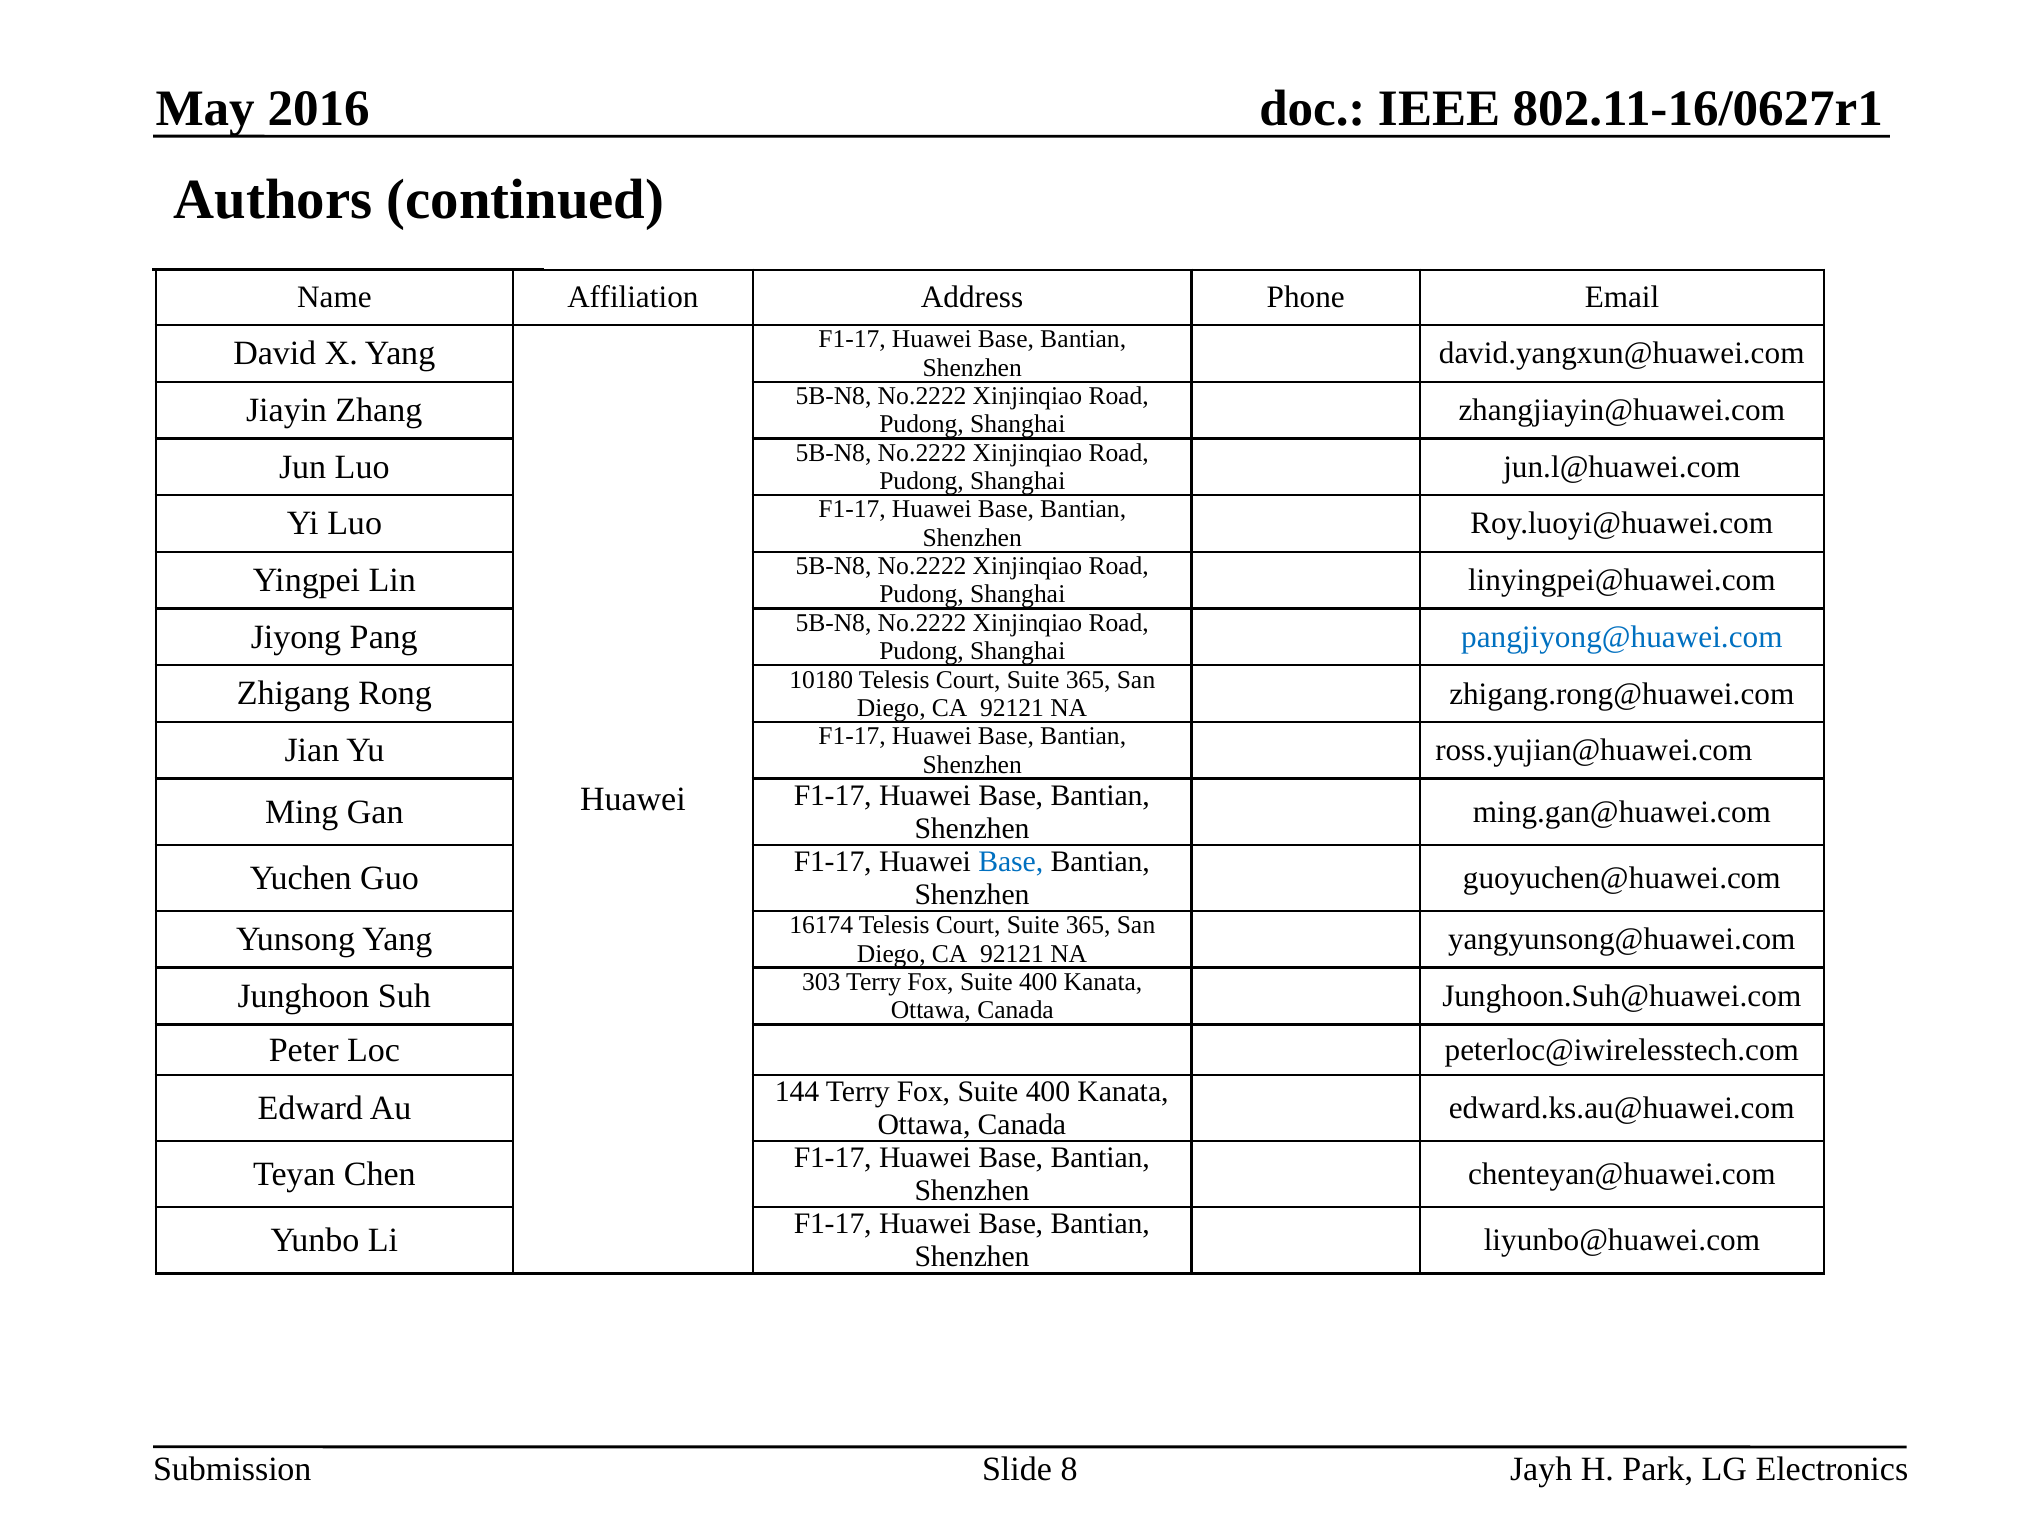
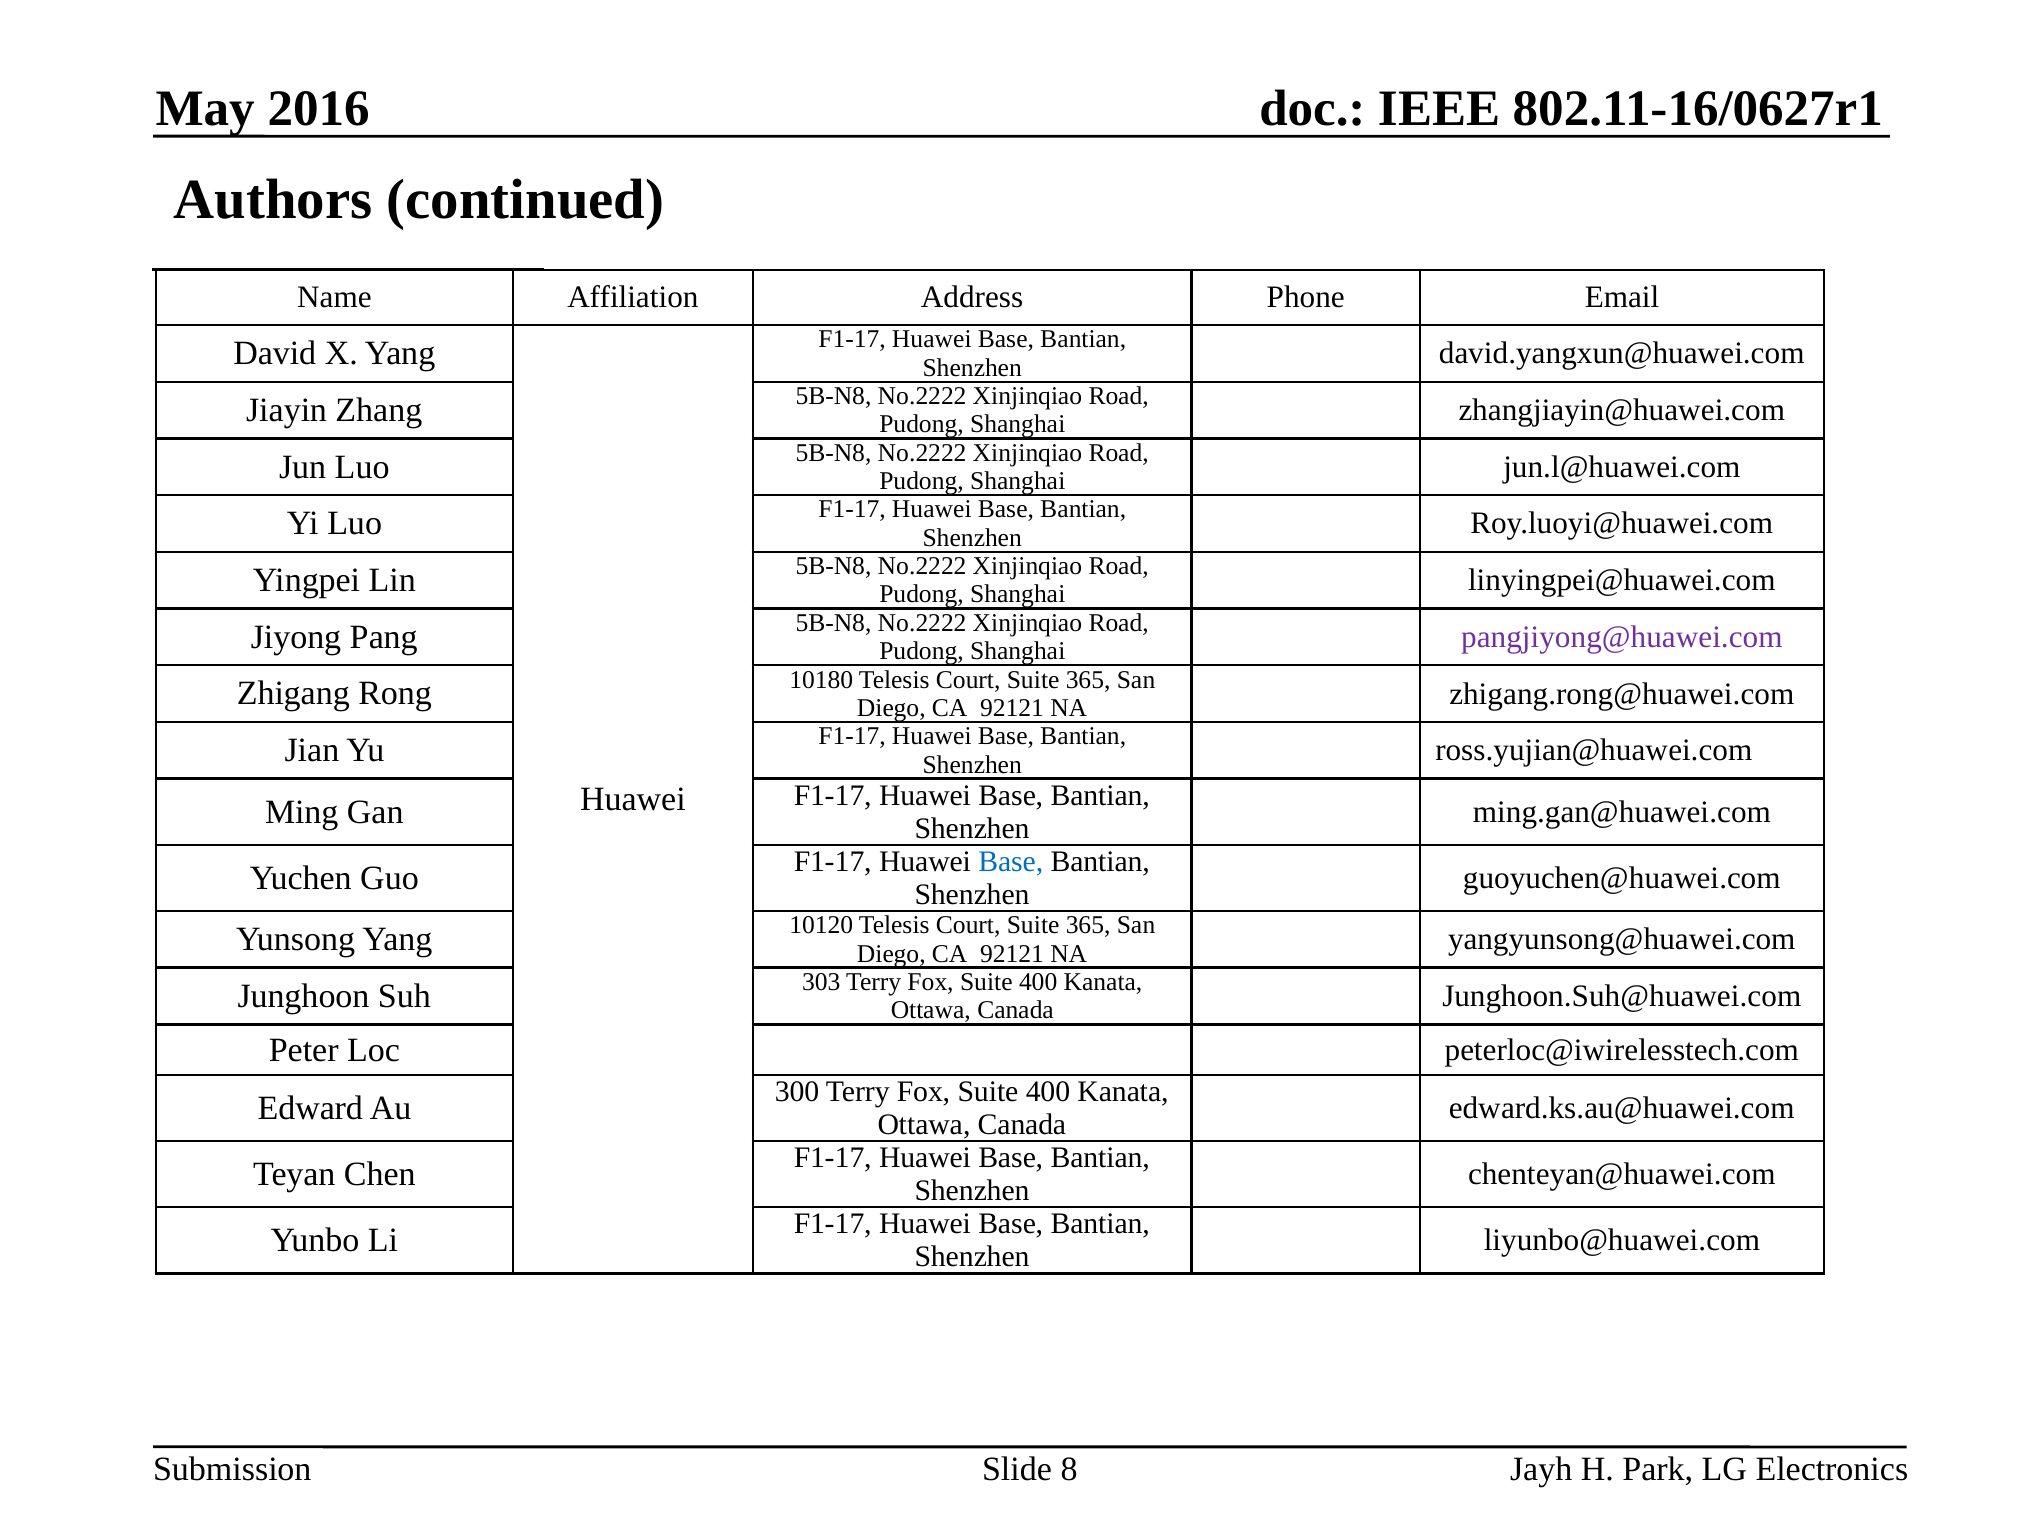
pangjiyong@huawei.com colour: blue -> purple (1622, 637)
16174: 16174 -> 10120 (821, 926)
144: 144 -> 300 (797, 1092)
